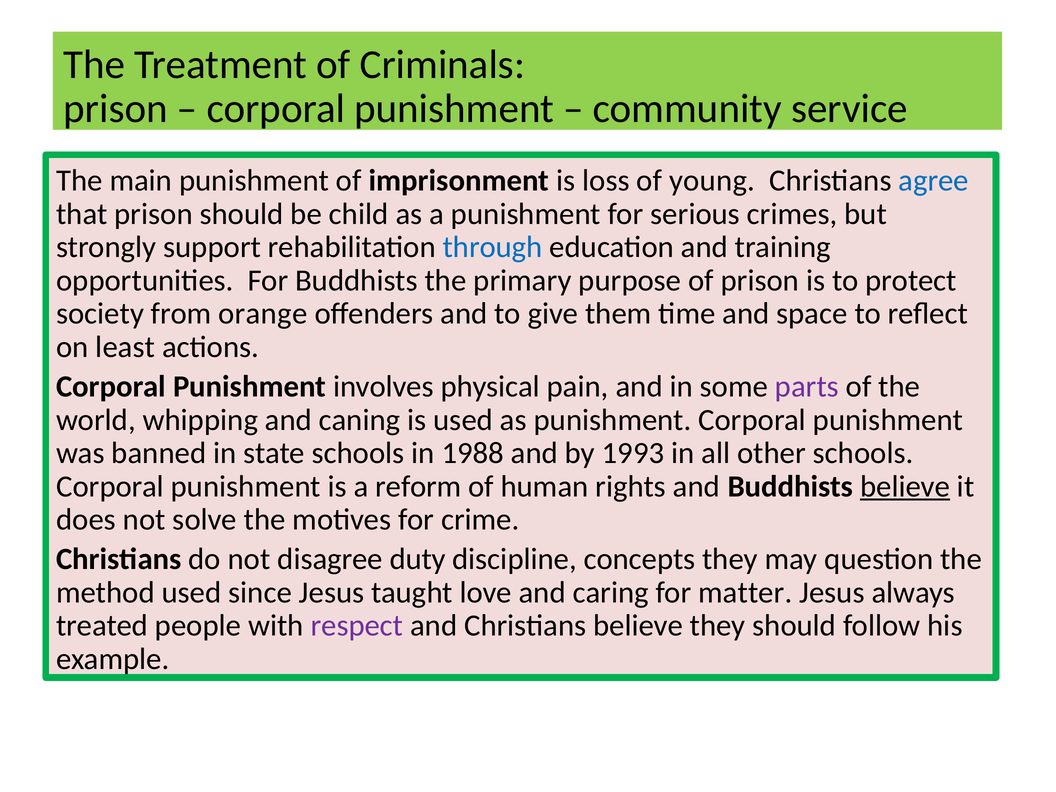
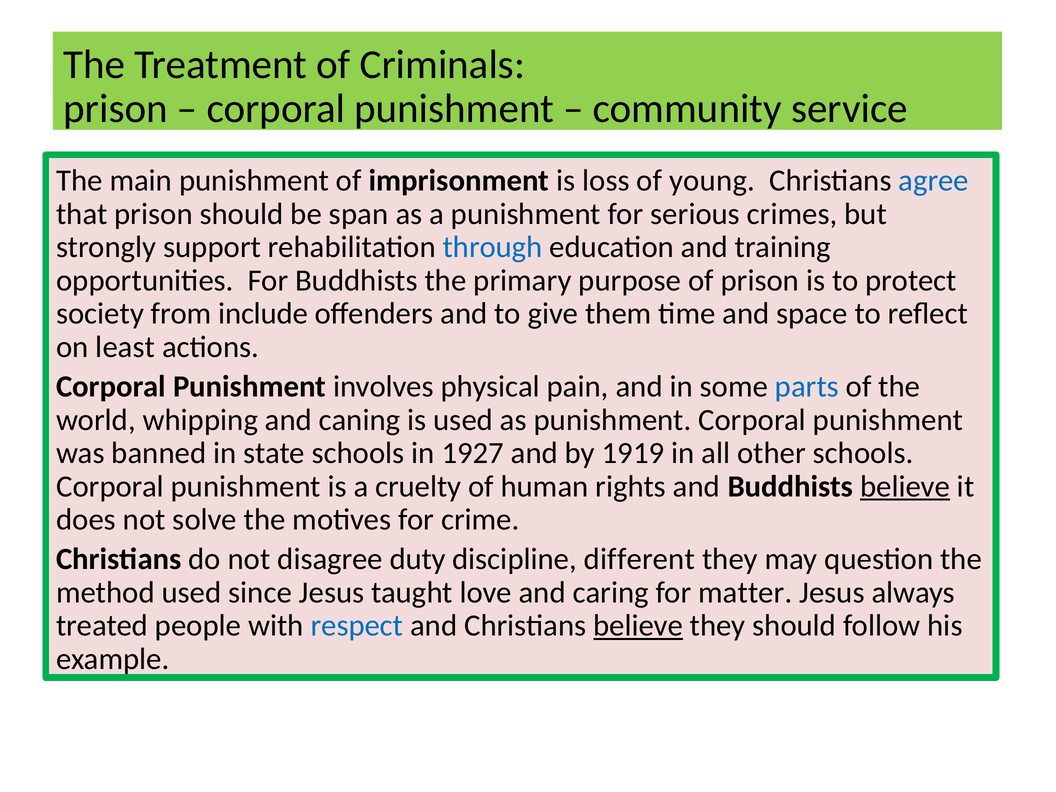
child: child -> span (359, 214)
orange: orange -> include (263, 314)
parts colour: purple -> blue (807, 387)
1988: 1988 -> 1927 (473, 453)
1993: 1993 -> 1919 (633, 453)
reform: reform -> cruelty (418, 486)
concepts: concepts -> different (639, 559)
respect colour: purple -> blue (357, 626)
believe underline: none -> present (638, 626)
